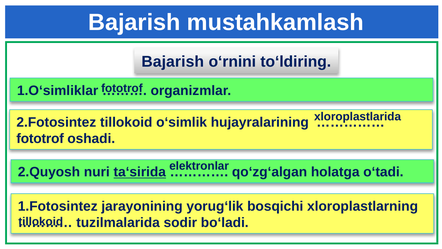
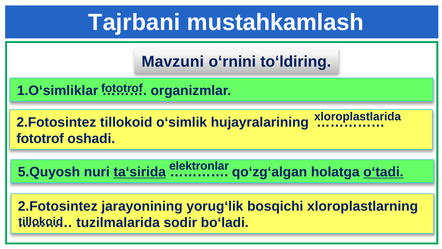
Bajarish: Bajarish -> Tajrbani (134, 22)
Bajarish: Bajarish -> Mavzuni (173, 61)
2.Quyosh: 2.Quyosh -> 5.Quyosh (49, 172)
o‘tadi underline: none -> present (383, 172)
1.Fotosintez: 1.Fotosintez -> 2.Fotosintez (58, 206)
